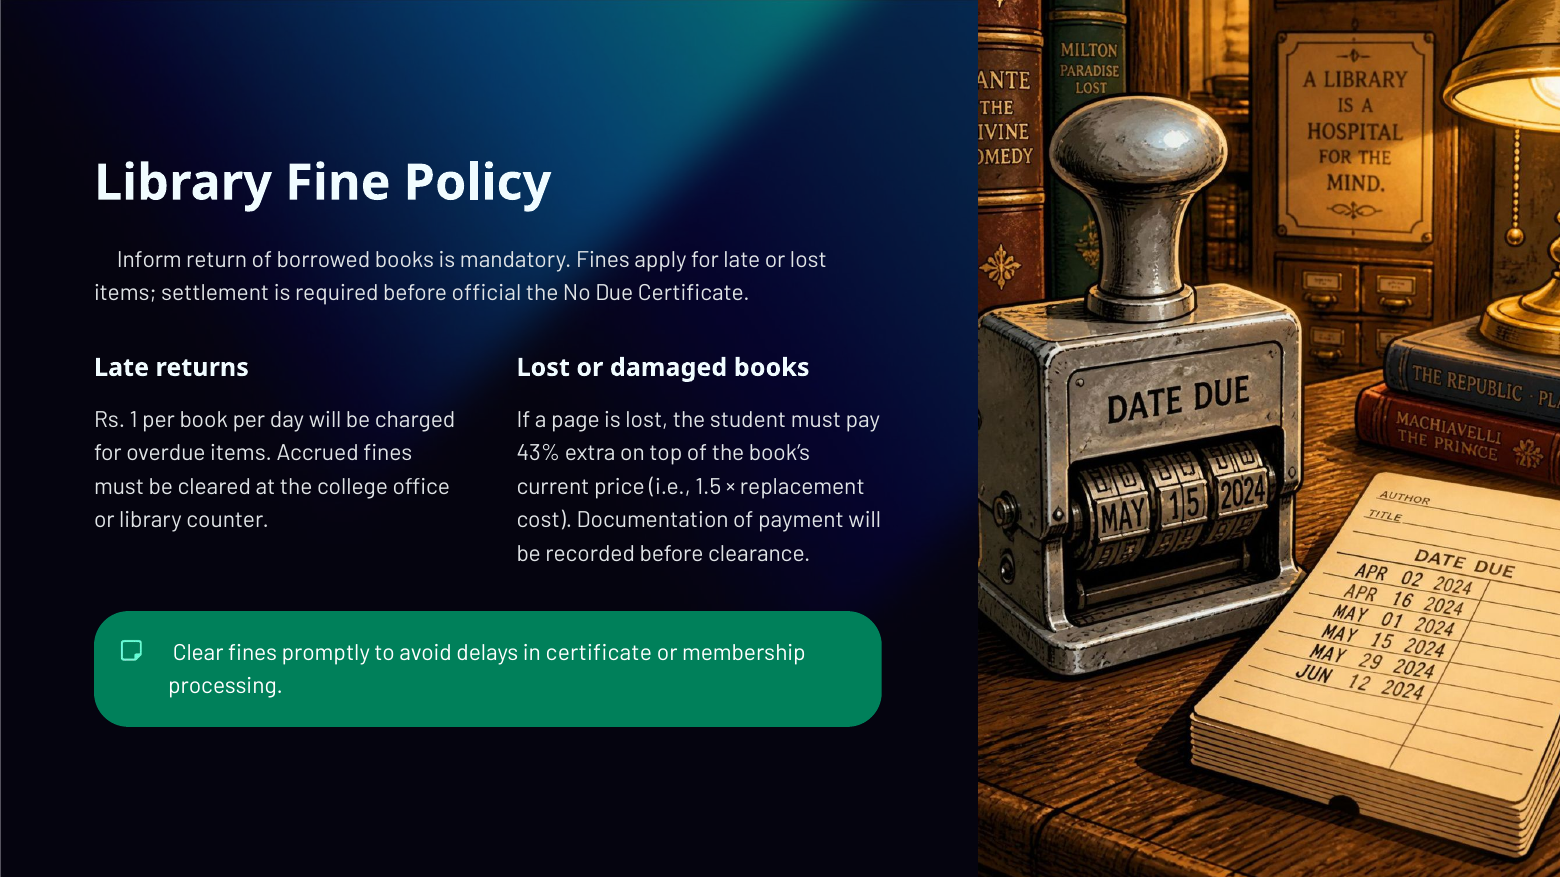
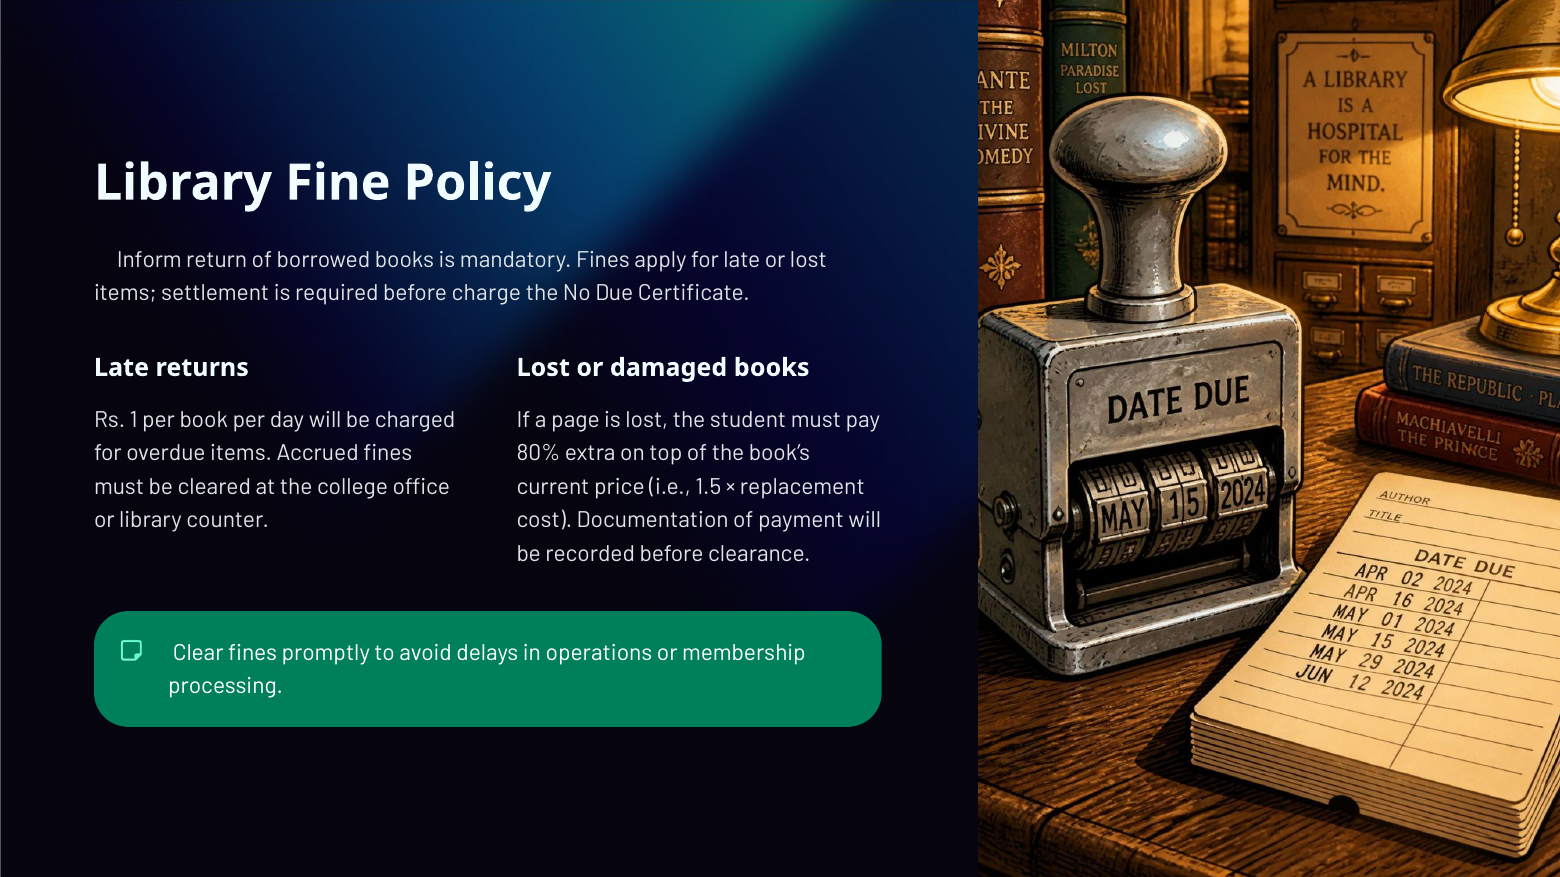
official: official -> charge (486, 294)
43%: 43% -> 80% (538, 454)
in certificate: certificate -> operations (599, 653)
